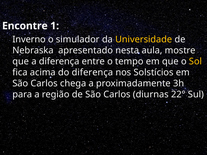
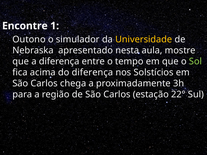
Inverno: Inverno -> Outono (29, 39)
Sol colour: yellow -> light green (195, 61)
diurnas: diurnas -> estação (151, 95)
